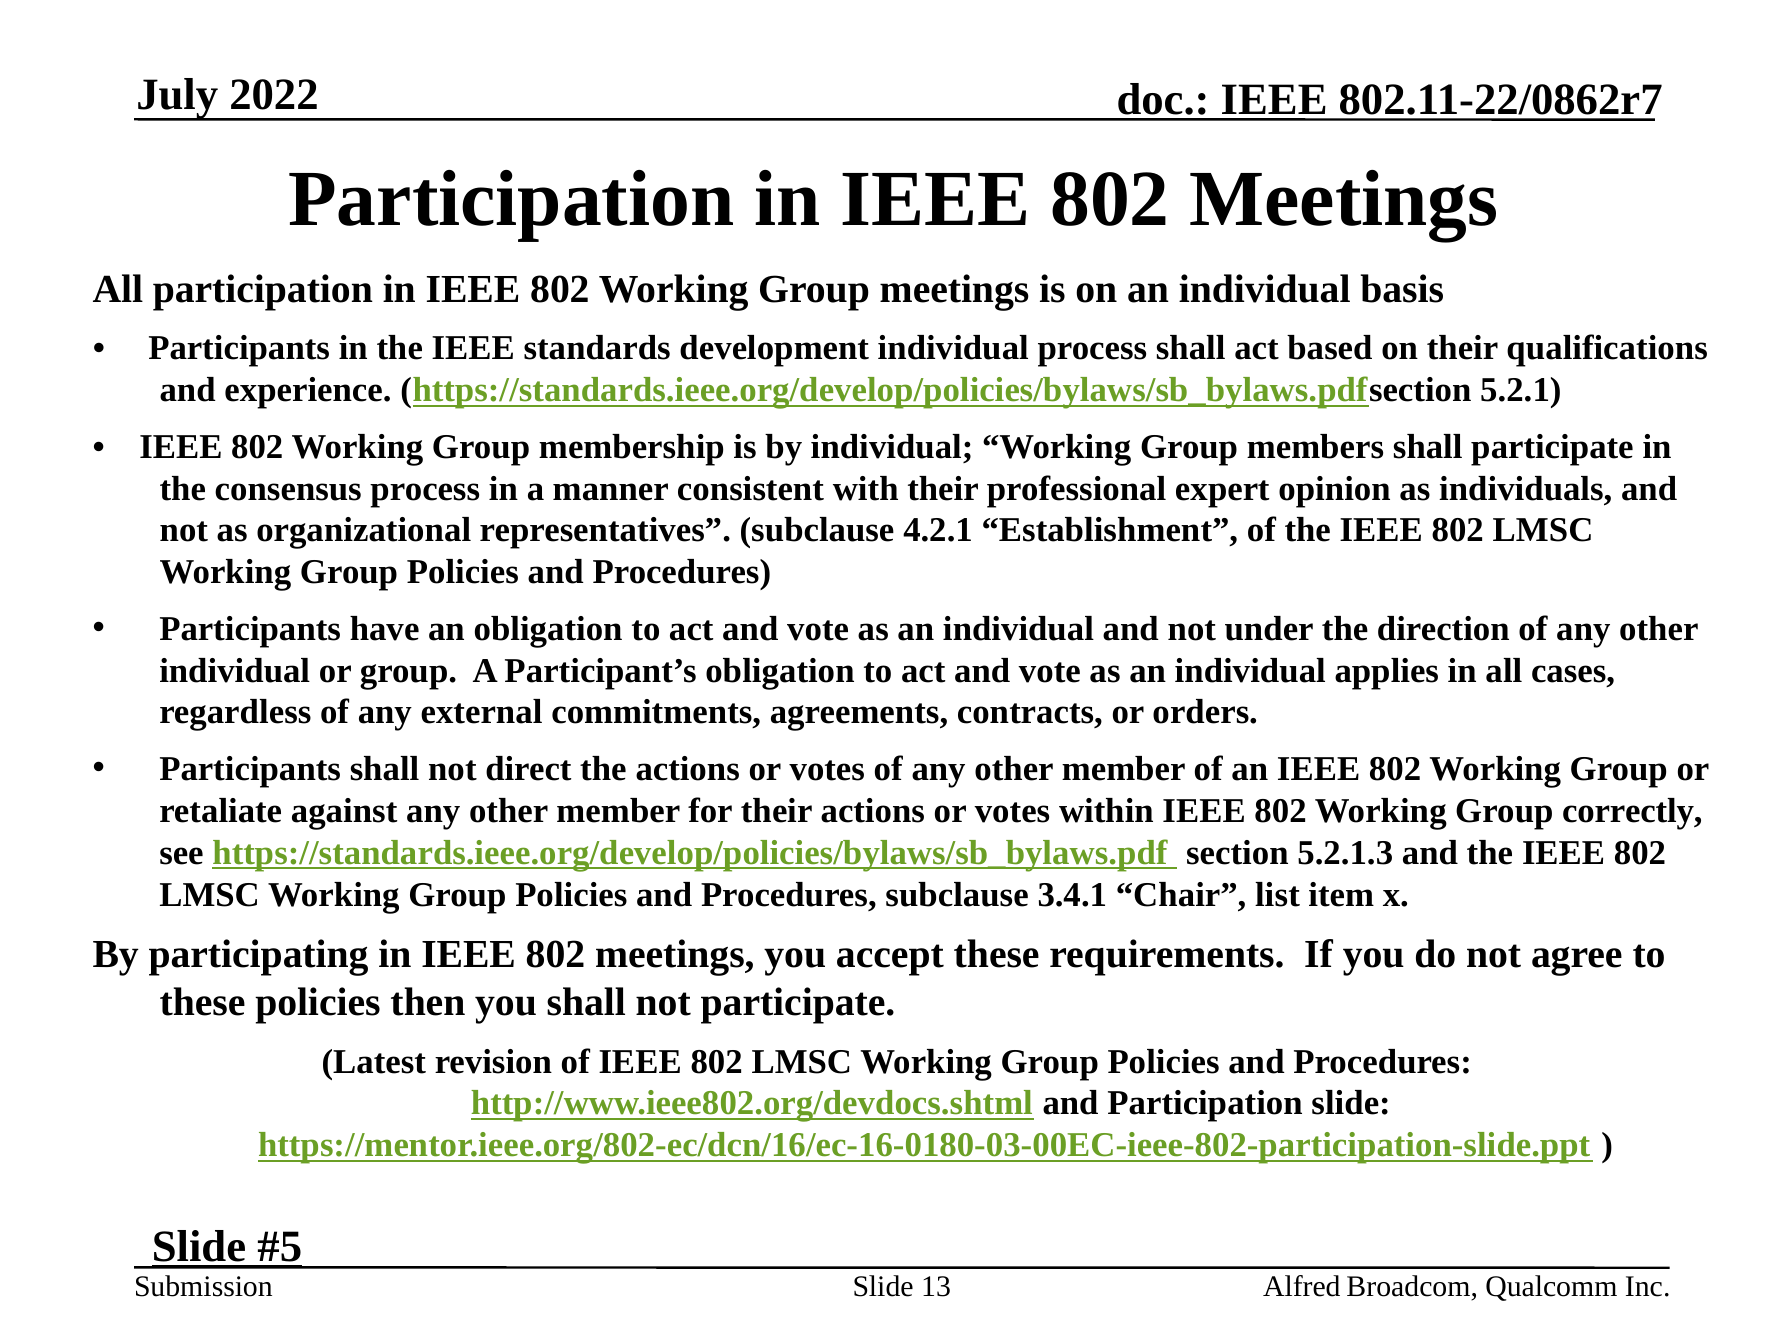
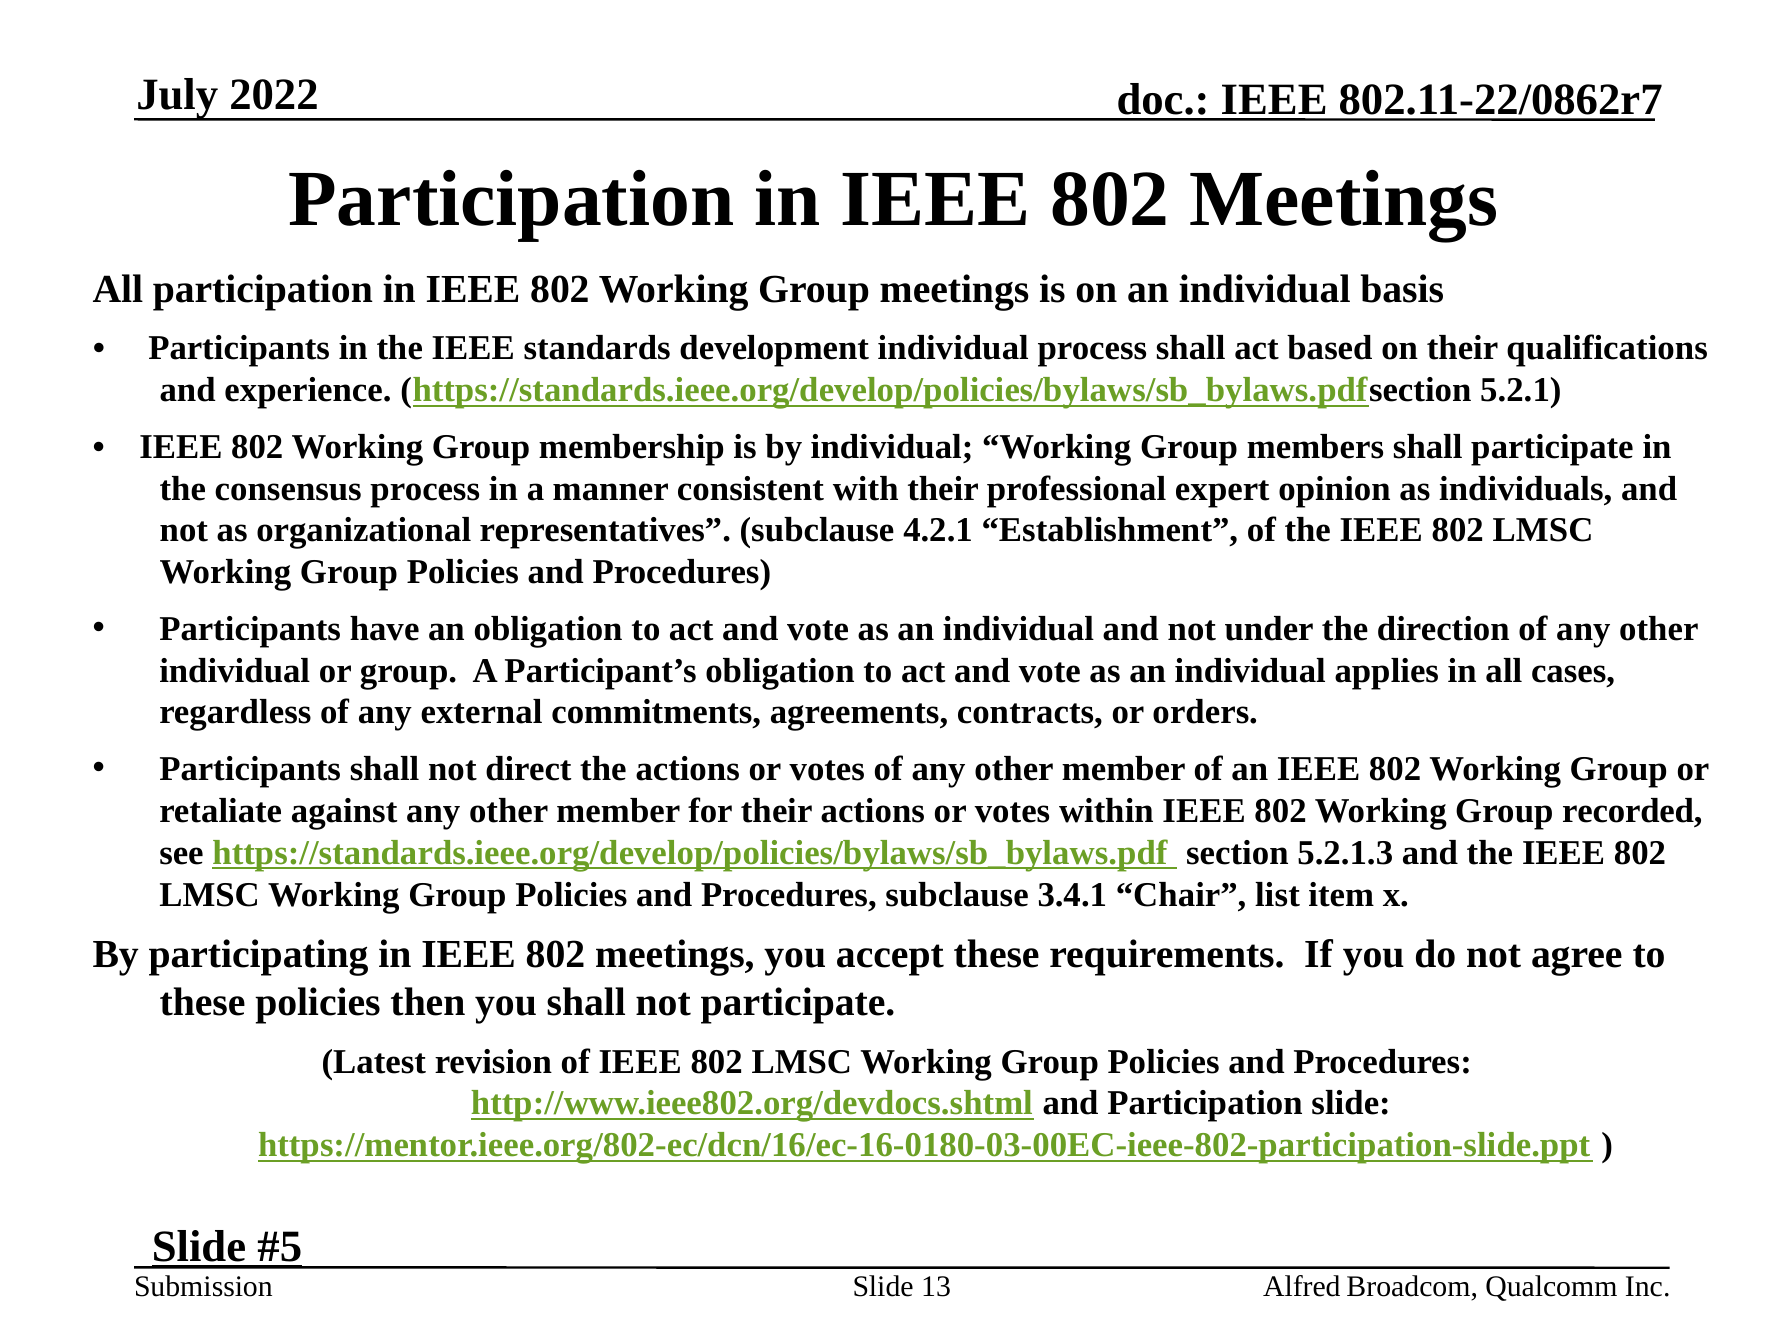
correctly: correctly -> recorded (1632, 811)
